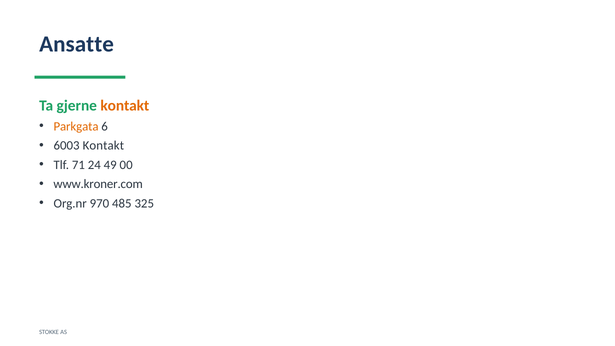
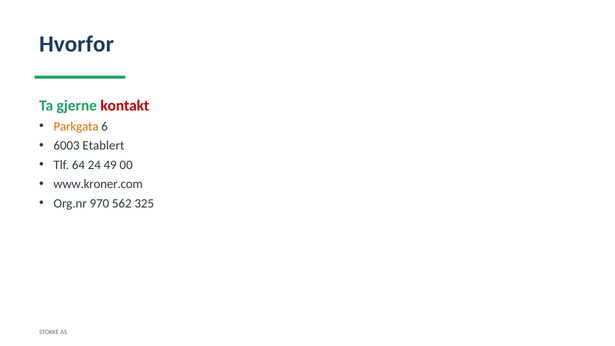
Ansatte: Ansatte -> Hvorfor (76, 44)
kontakt colour: orange -> red (125, 106)
6003 Kontakt: Kontakt -> Etablert (103, 146)
71: 71 -> 64 (78, 165)
485: 485 -> 562 (122, 203)
